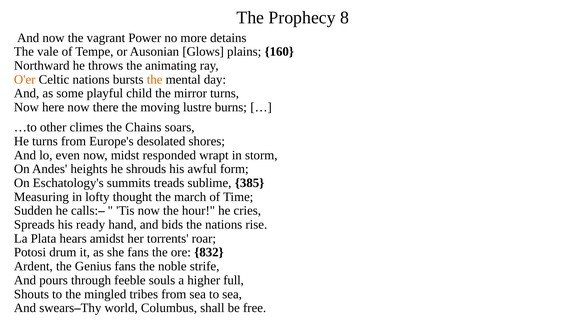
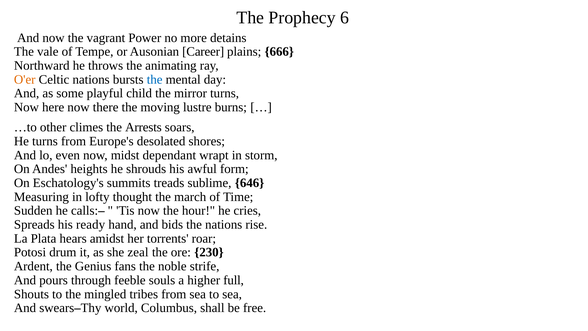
8: 8 -> 6 (345, 18)
Glows: Glows -> Career (203, 52)
160: 160 -> 666 (279, 52)
the colour: orange -> blue (155, 79)
Chains: Chains -> Arrests (143, 127)
responded: responded -> dependant (169, 155)
385: 385 -> 646 (250, 183)
she fans: fans -> zeal (138, 252)
832: 832 -> 230 (209, 252)
